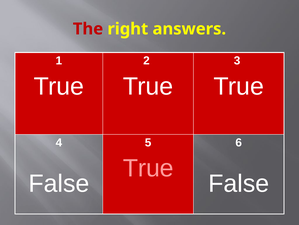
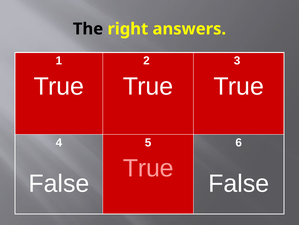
The colour: red -> black (88, 29)
